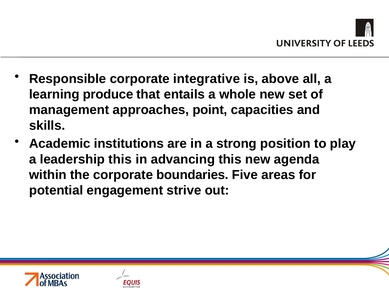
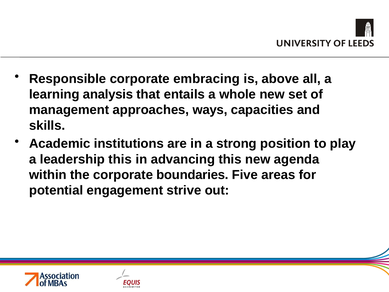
integrative: integrative -> embracing (207, 79)
produce: produce -> analysis (108, 94)
point: point -> ways (210, 110)
